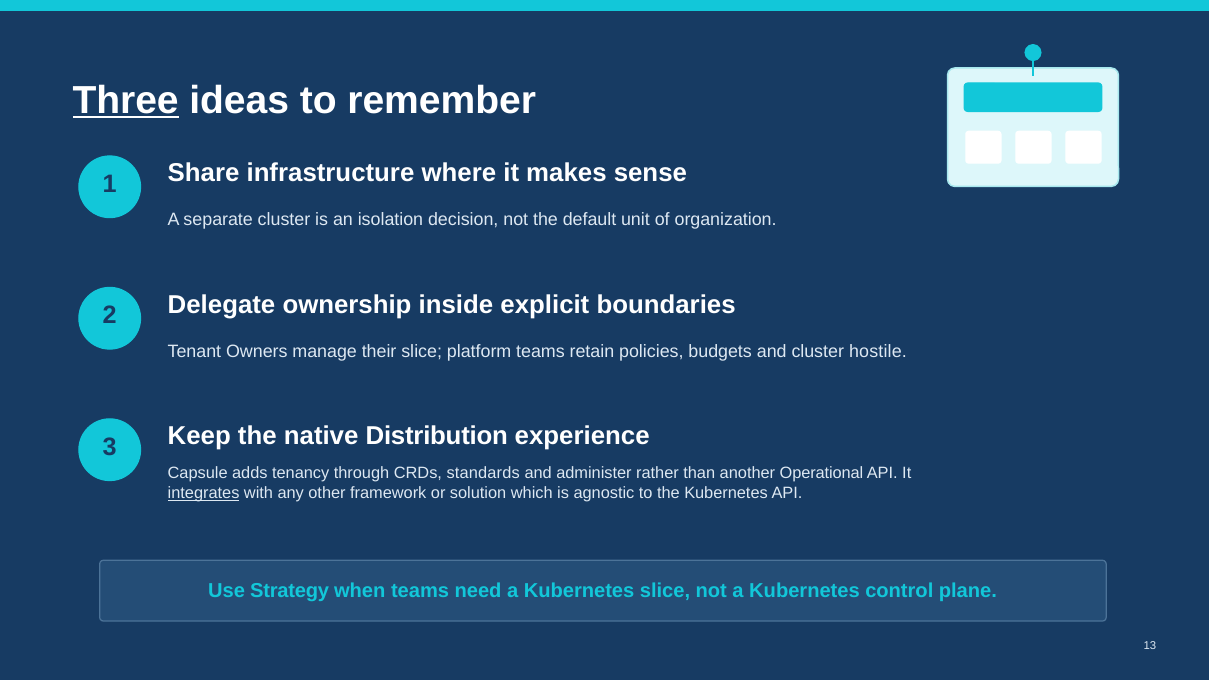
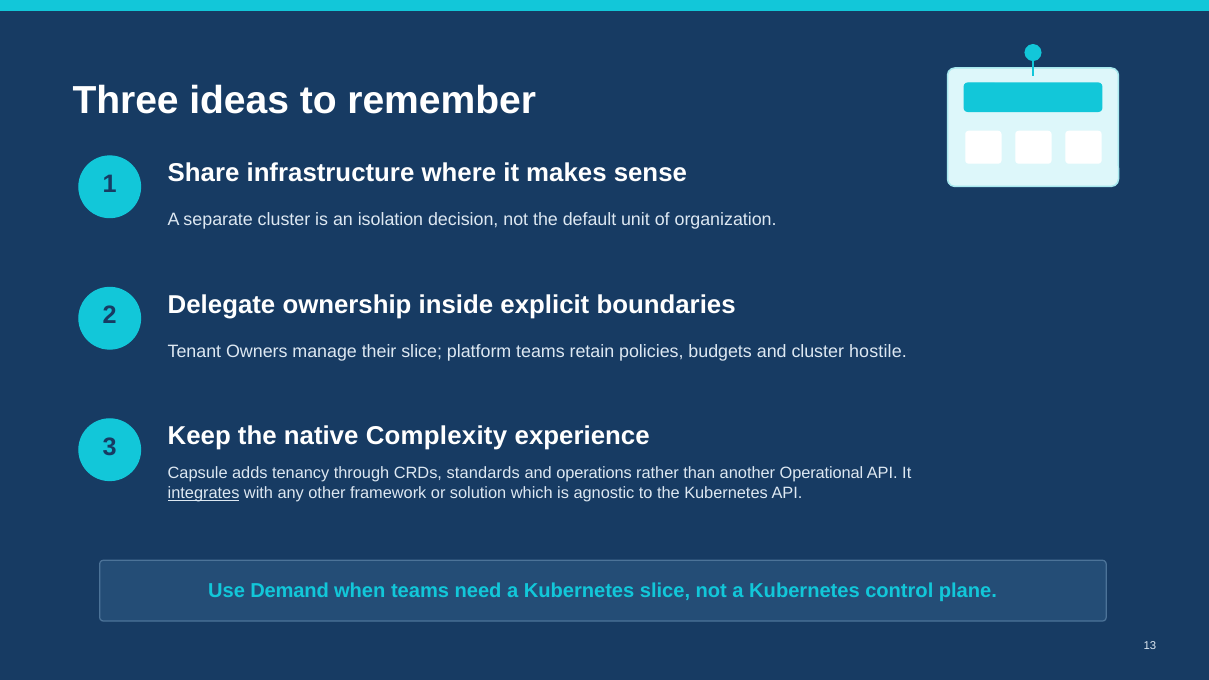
Three underline: present -> none (126, 100)
Distribution: Distribution -> Complexity (437, 436)
administer: administer -> operations (594, 473)
Strategy: Strategy -> Demand (290, 591)
